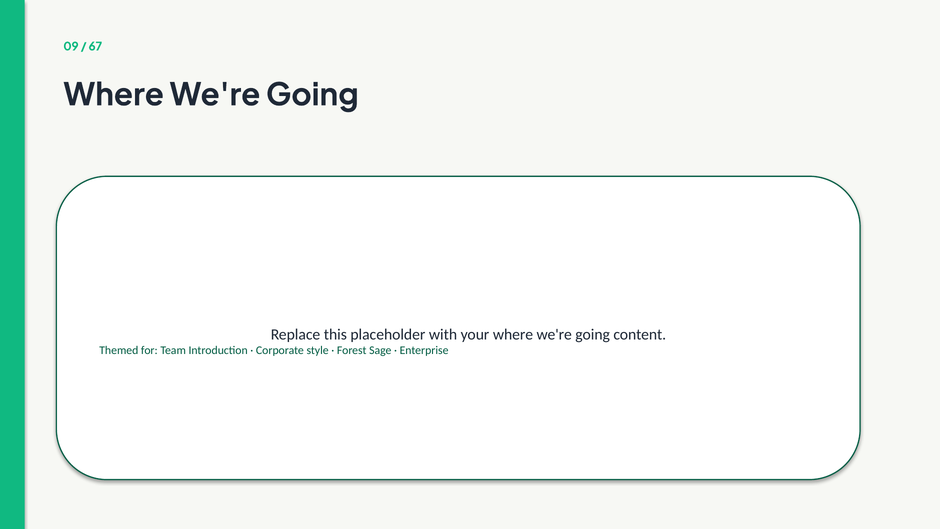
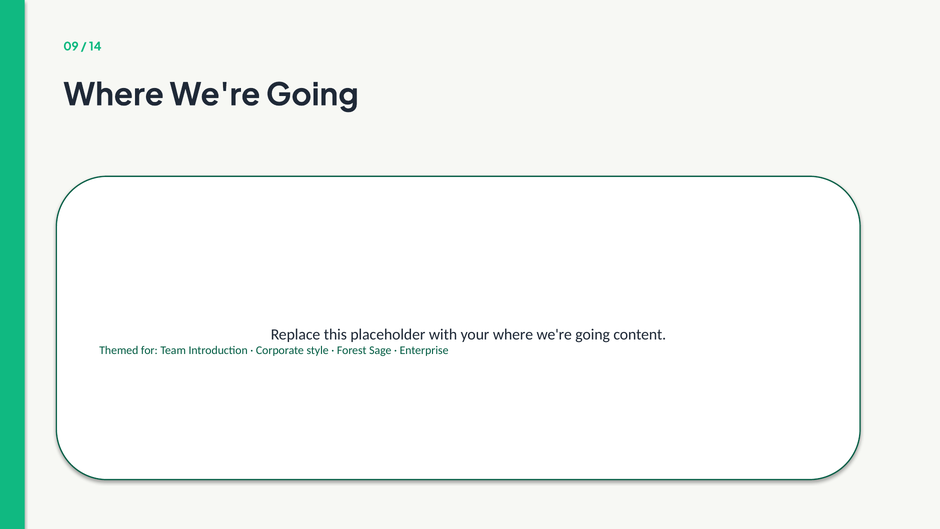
67: 67 -> 14 (95, 47)
